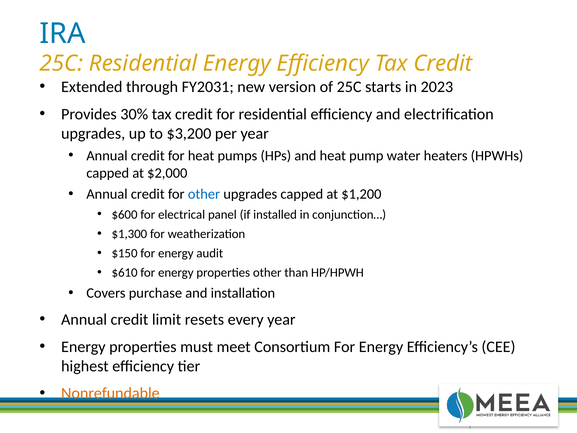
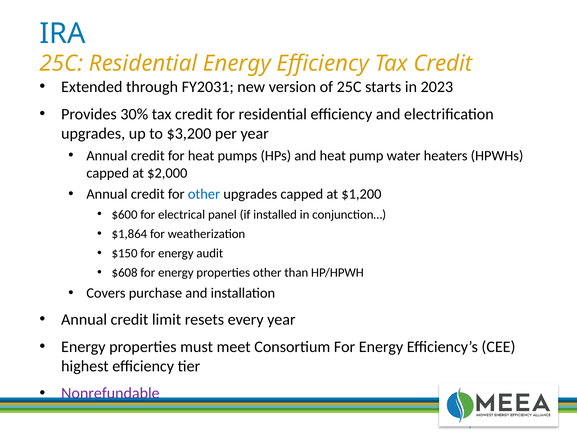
$1,300: $1,300 -> $1,864 (129, 234)
$610: $610 -> $608 (125, 272)
Nonrefundable colour: orange -> purple (110, 393)
